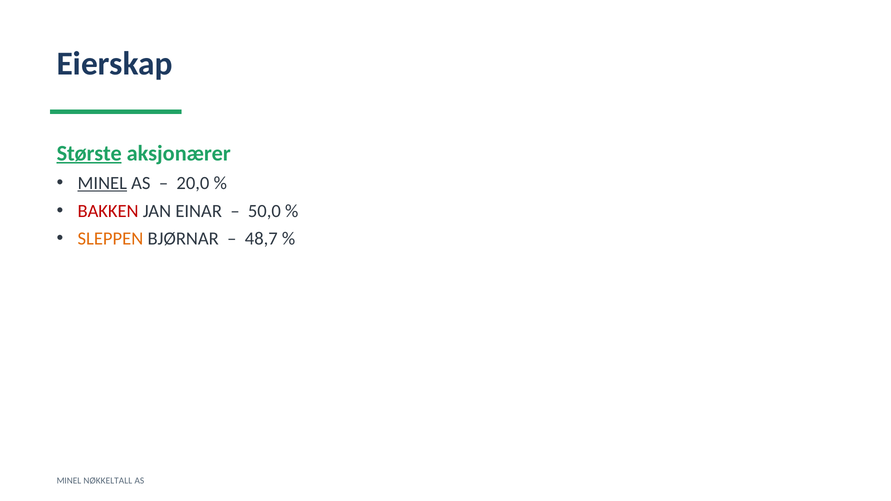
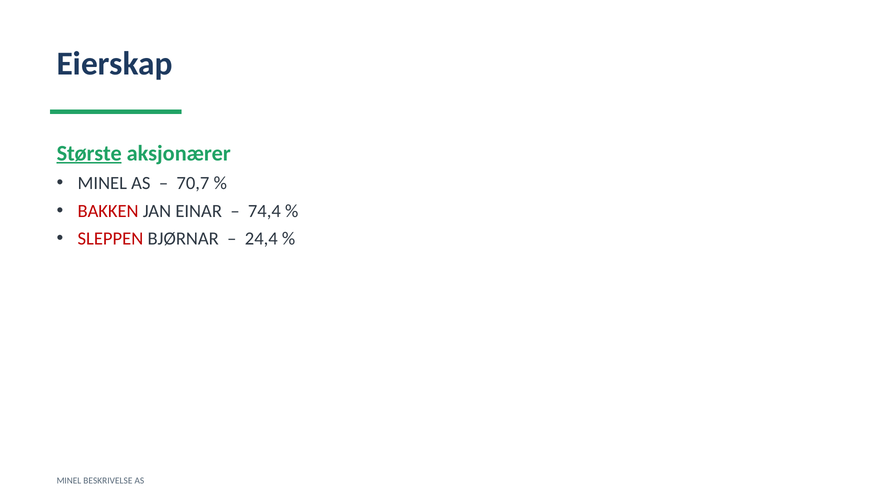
MINEL underline: present -> none (102, 183)
20,0: 20,0 -> 70,7 (193, 183)
50,0: 50,0 -> 74,4 (264, 211)
SLEPPEN colour: orange -> red (110, 239)
48,7: 48,7 -> 24,4 (261, 239)
NØKKELTALL: NØKKELTALL -> BESKRIVELSE (108, 481)
